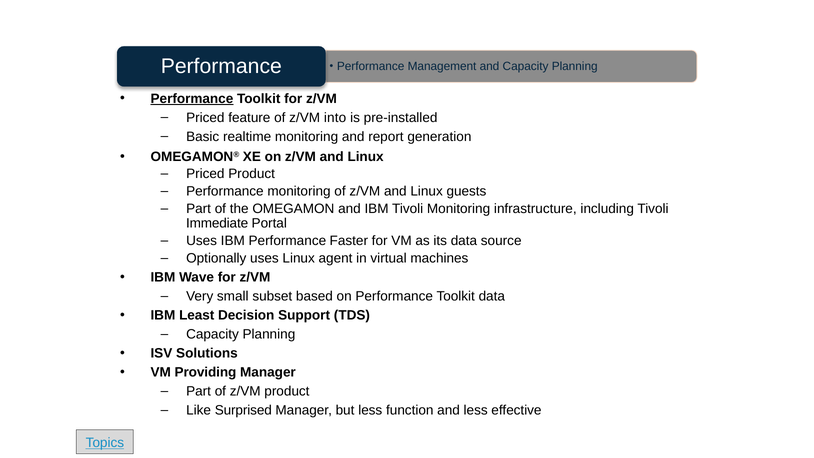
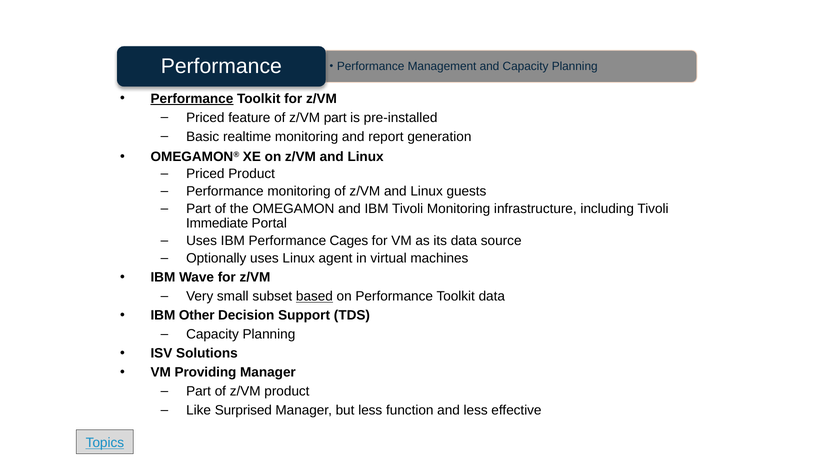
z/VM into: into -> part (335, 118)
Faster: Faster -> Cages (349, 241)
based underline: none -> present (314, 296)
Least: Least -> Other (197, 315)
